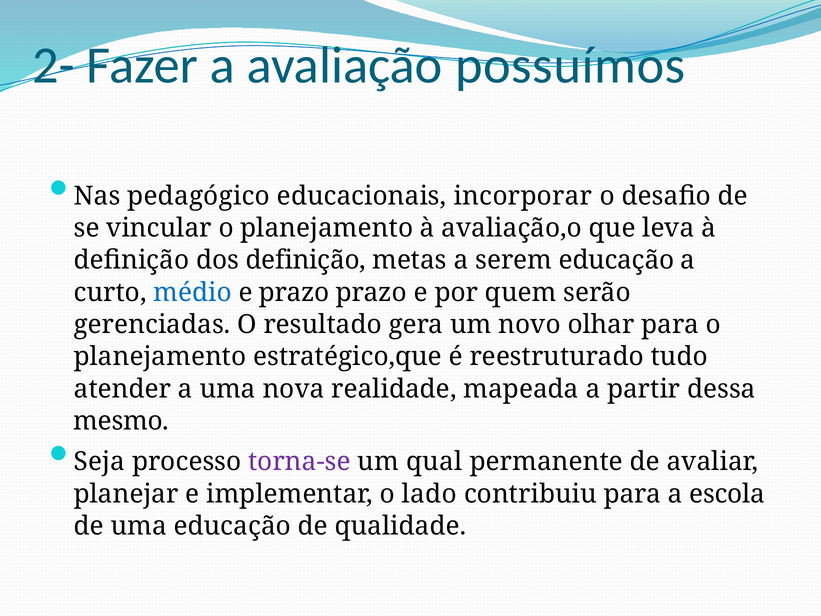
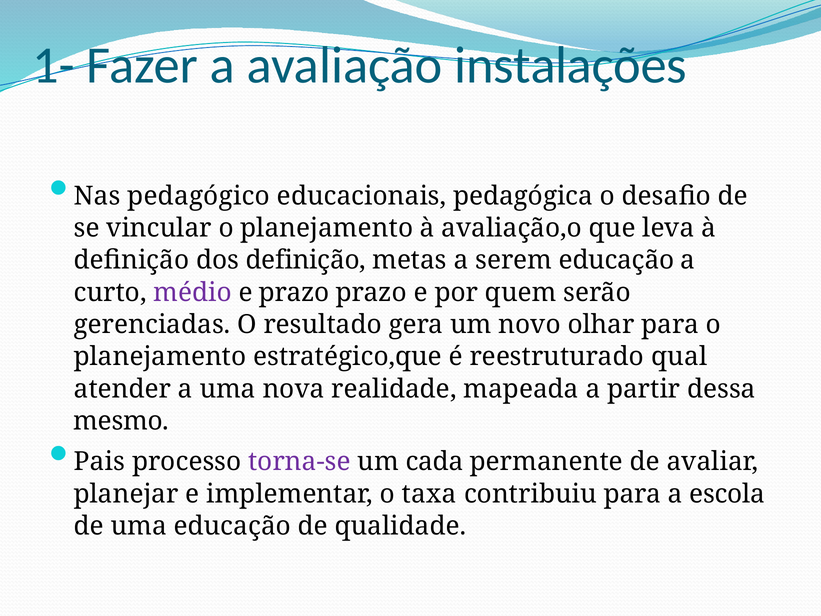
2-: 2- -> 1- (53, 65)
possuímos: possuímos -> instalações (571, 65)
incorporar: incorporar -> pedagógica (523, 196)
médio colour: blue -> purple (193, 292)
tudo: tudo -> qual (679, 357)
Seja: Seja -> Pais (99, 462)
qual: qual -> cada (434, 462)
lado: lado -> taxa (429, 494)
